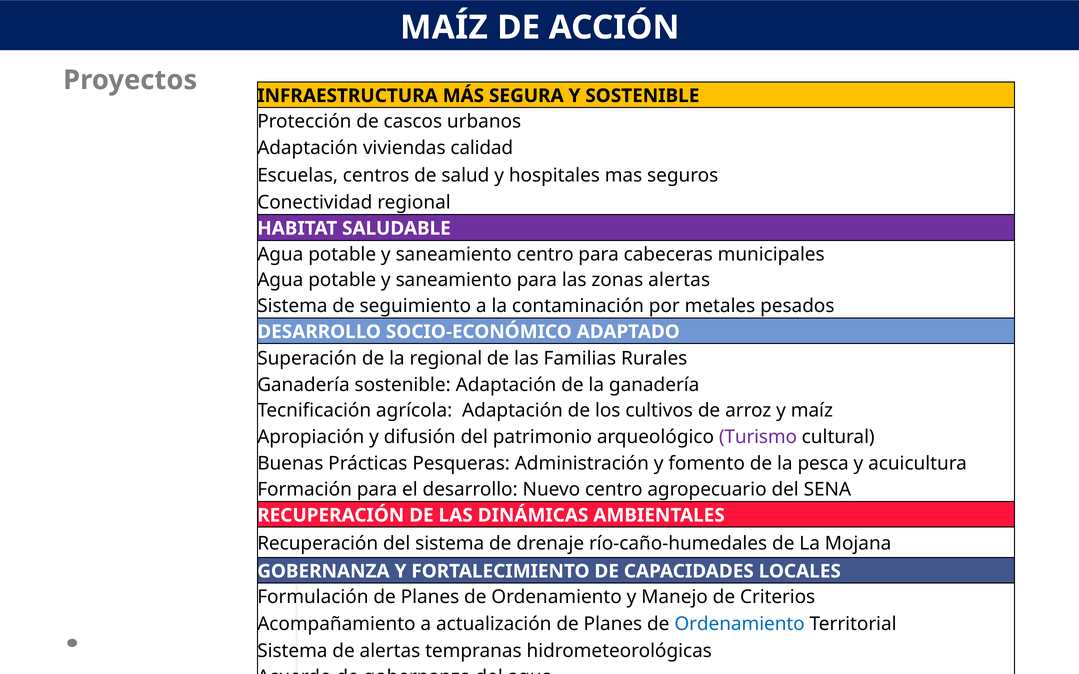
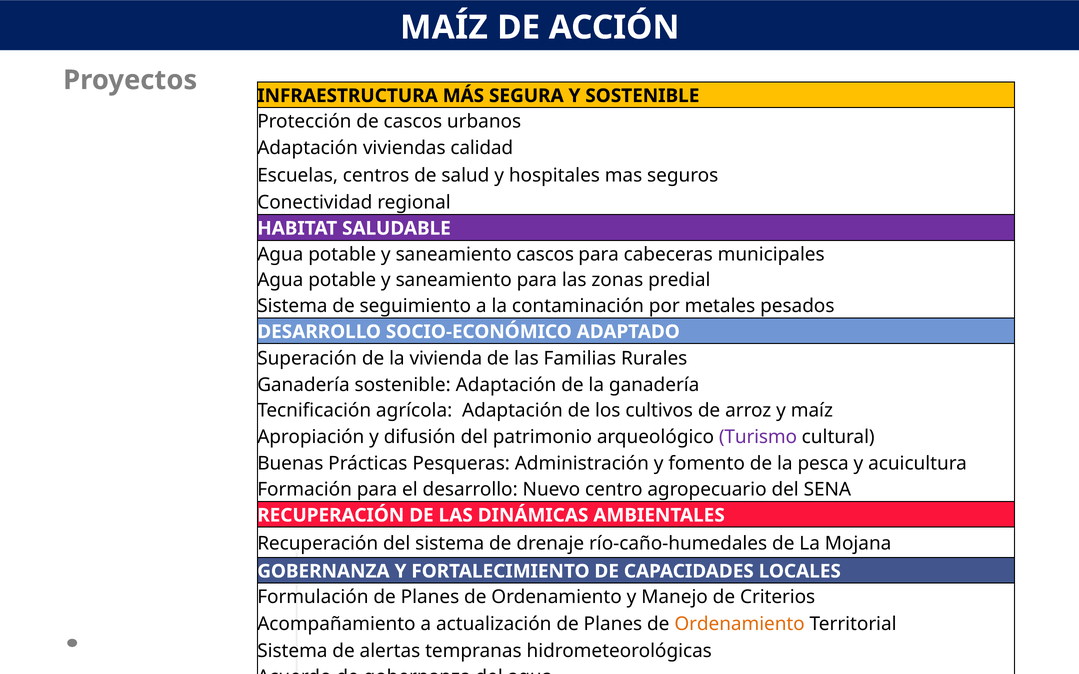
saneamiento centro: centro -> cascos (545, 254)
zonas alertas: alertas -> predial (679, 280)
la regional: regional -> vivienda (446, 359)
Ordenamiento colour: blue -> orange (740, 624)
